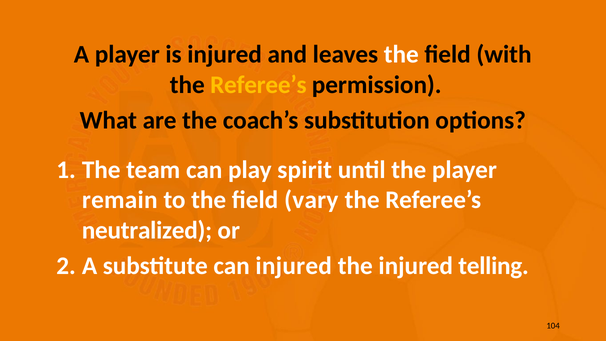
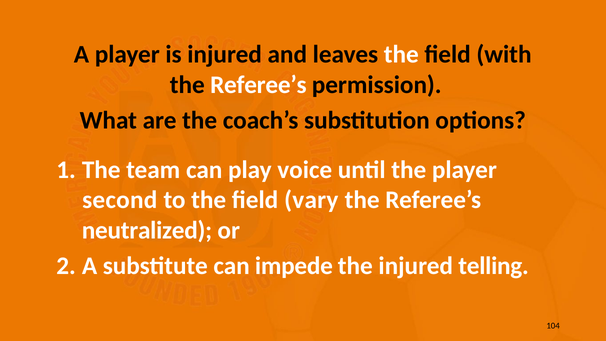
Referee’s colour: yellow -> white (258, 85)
spirit: spirit -> voice (305, 170)
remain: remain -> second (120, 200)
can injured: injured -> impede (294, 266)
